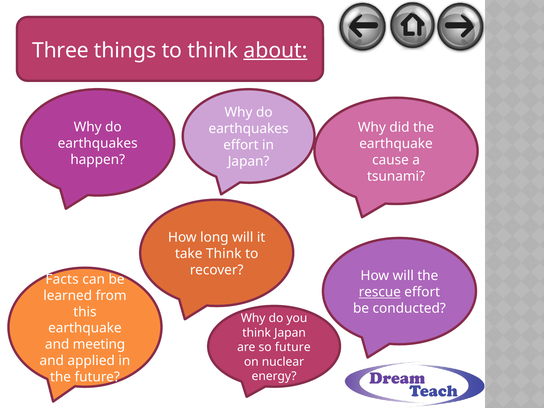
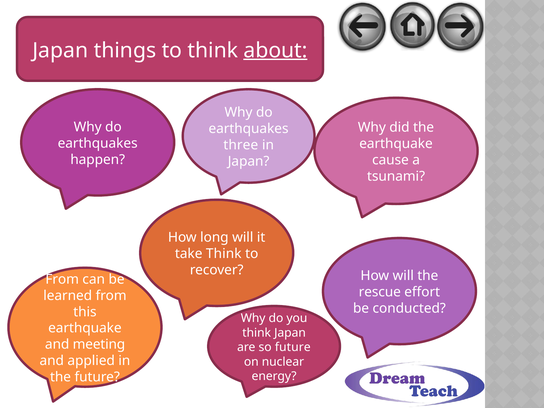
Three: Three -> Japan (60, 50)
effort: effort -> three (241, 145)
Facts: Facts -> From (62, 279)
rescue underline: present -> none (380, 292)
